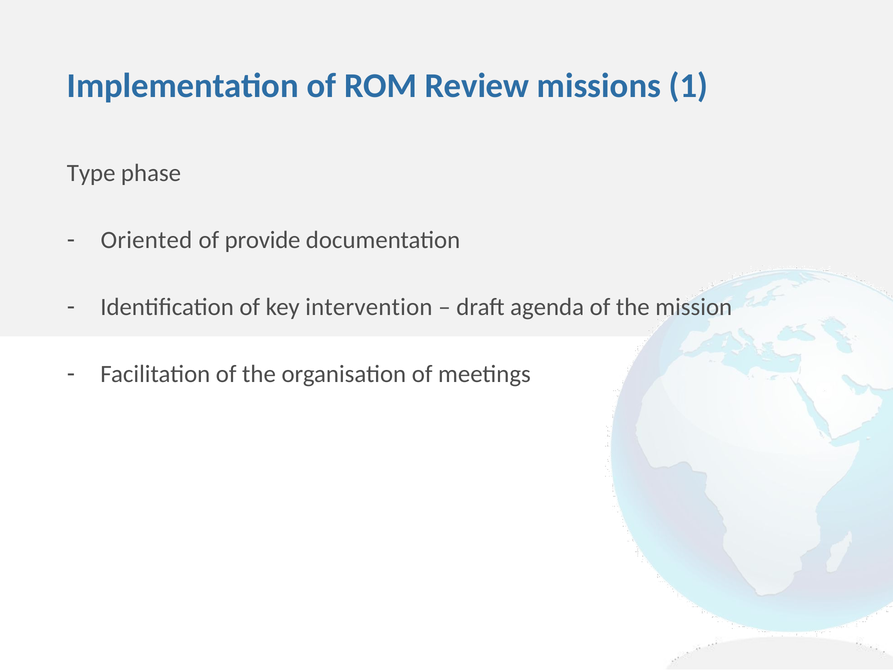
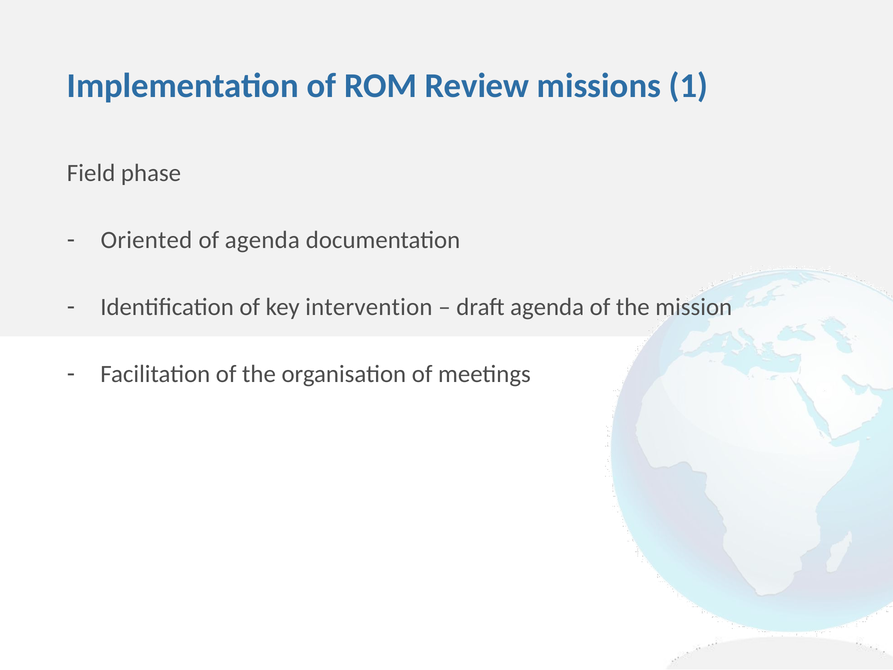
Type: Type -> Field (91, 173)
of provide: provide -> agenda (262, 240)
